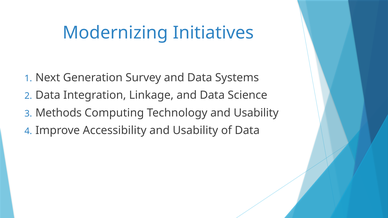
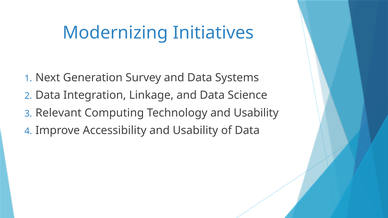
Methods: Methods -> Relevant (58, 113)
